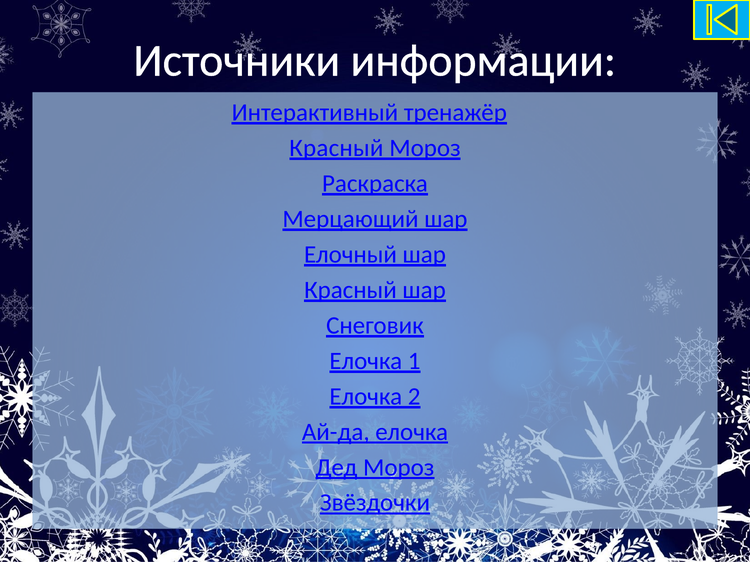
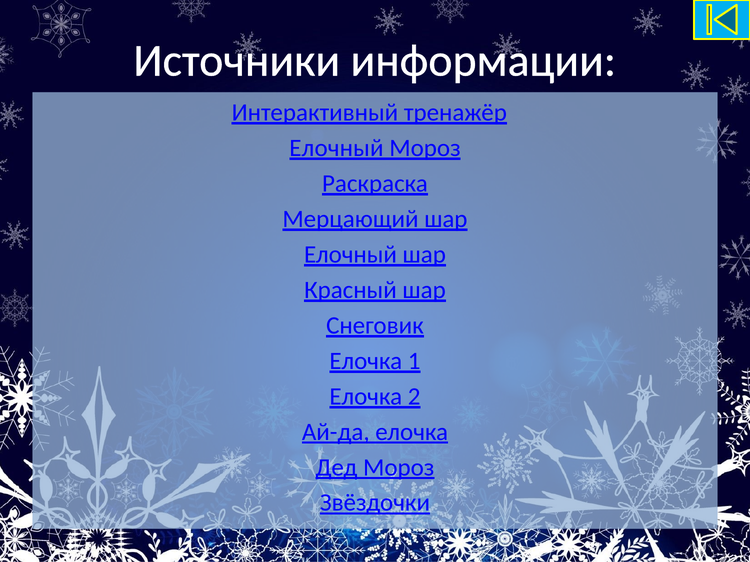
Красный: Красный -> Елочный (336, 148)
